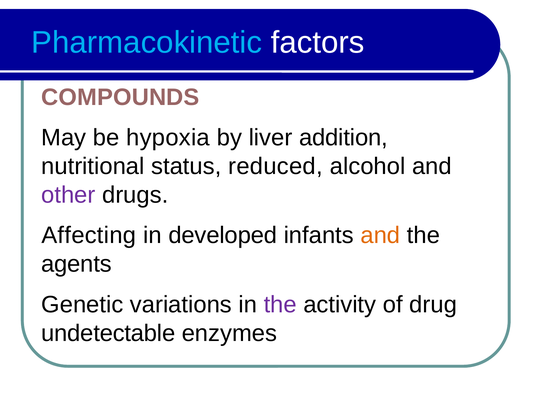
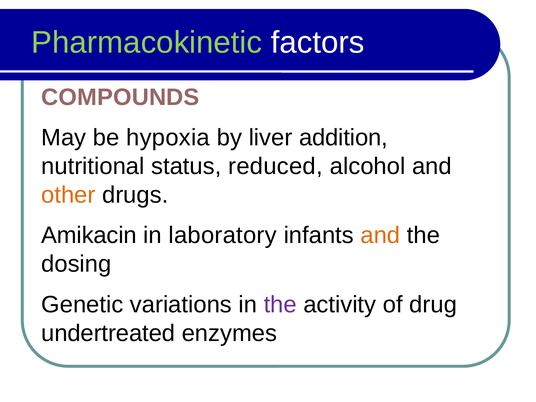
Pharmacokinetic colour: light blue -> light green (147, 42)
other colour: purple -> orange (68, 195)
Affecting: Affecting -> Amikacin (89, 235)
developed: developed -> laboratory (223, 235)
agents: agents -> dosing (76, 264)
undetectable: undetectable -> undertreated (108, 333)
